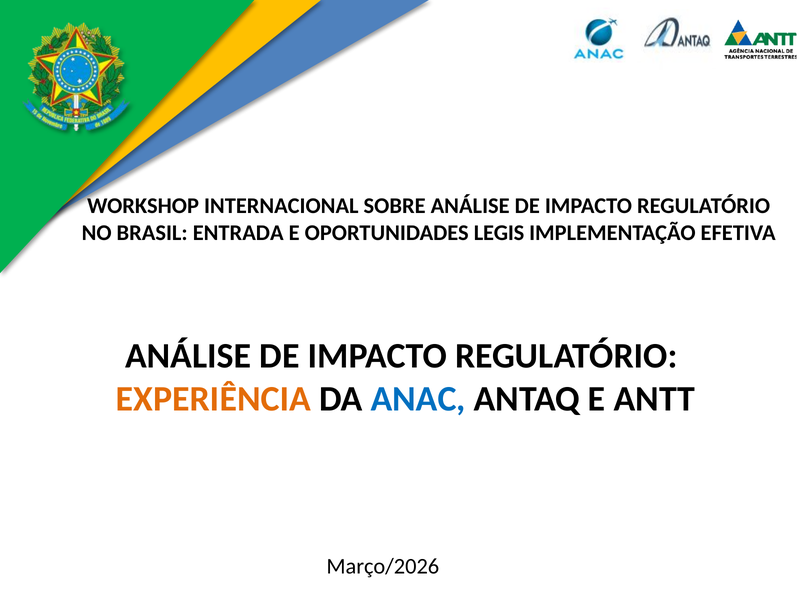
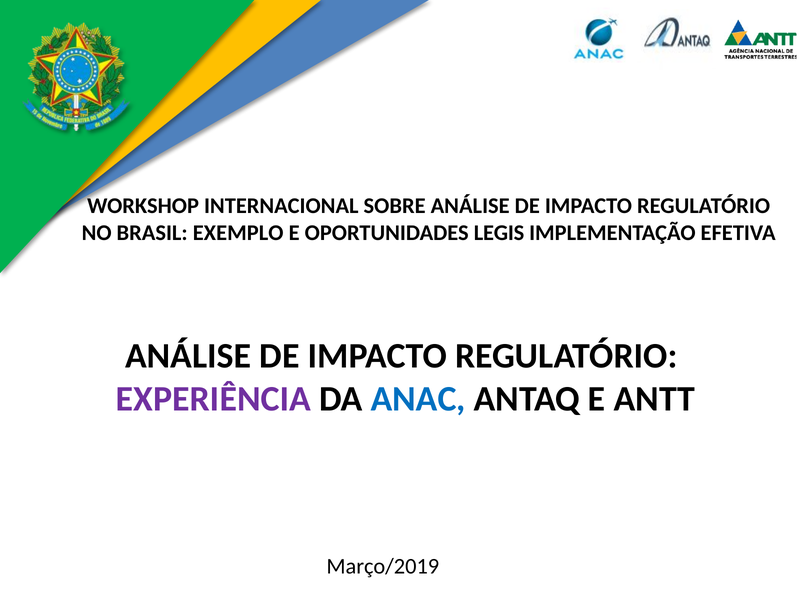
ENTRADA: ENTRADA -> EXEMPLO (238, 233)
EXPERIÊNCIA colour: orange -> purple (213, 399)
Março/2026: Março/2026 -> Março/2019 (383, 567)
